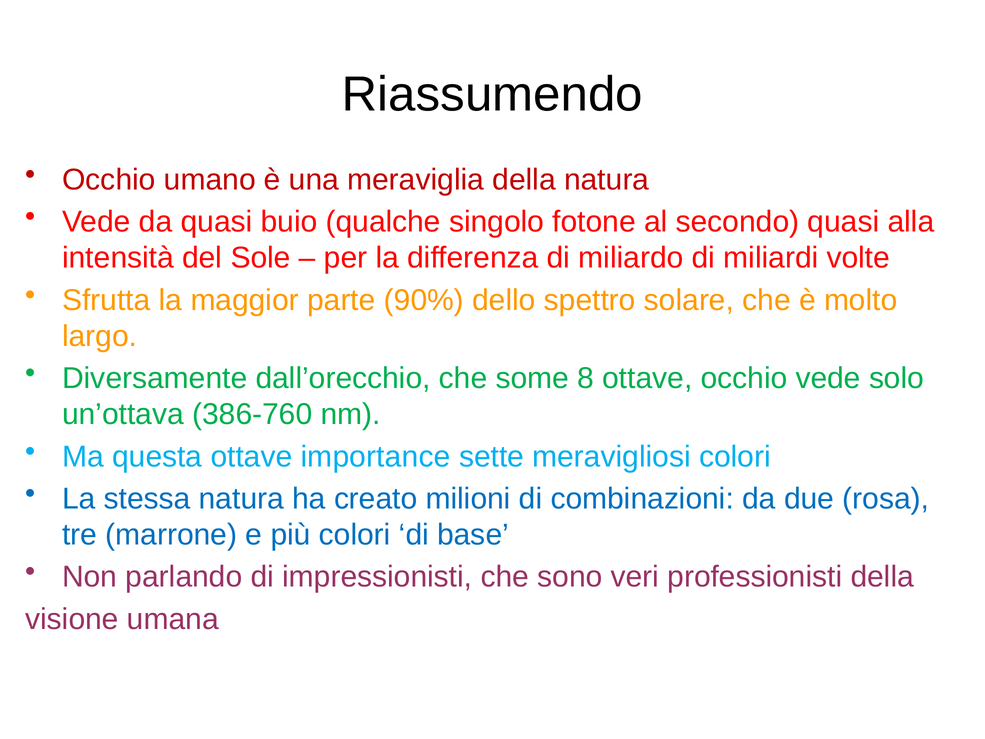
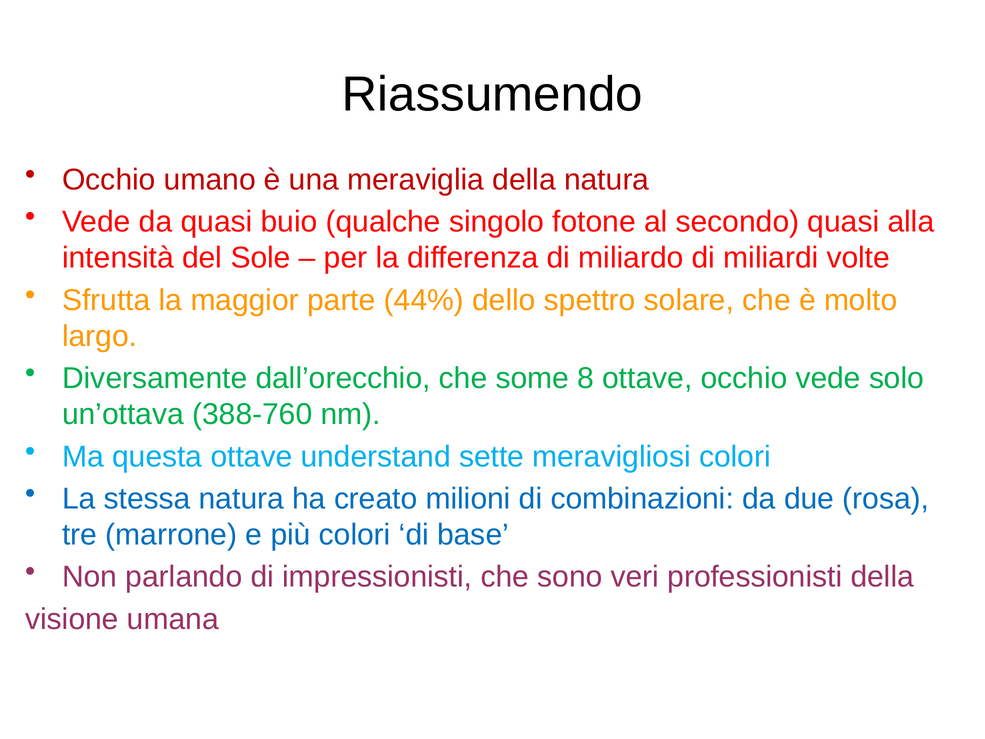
90%: 90% -> 44% (424, 300)
386-760: 386-760 -> 388-760 (252, 414)
importance: importance -> understand (376, 456)
